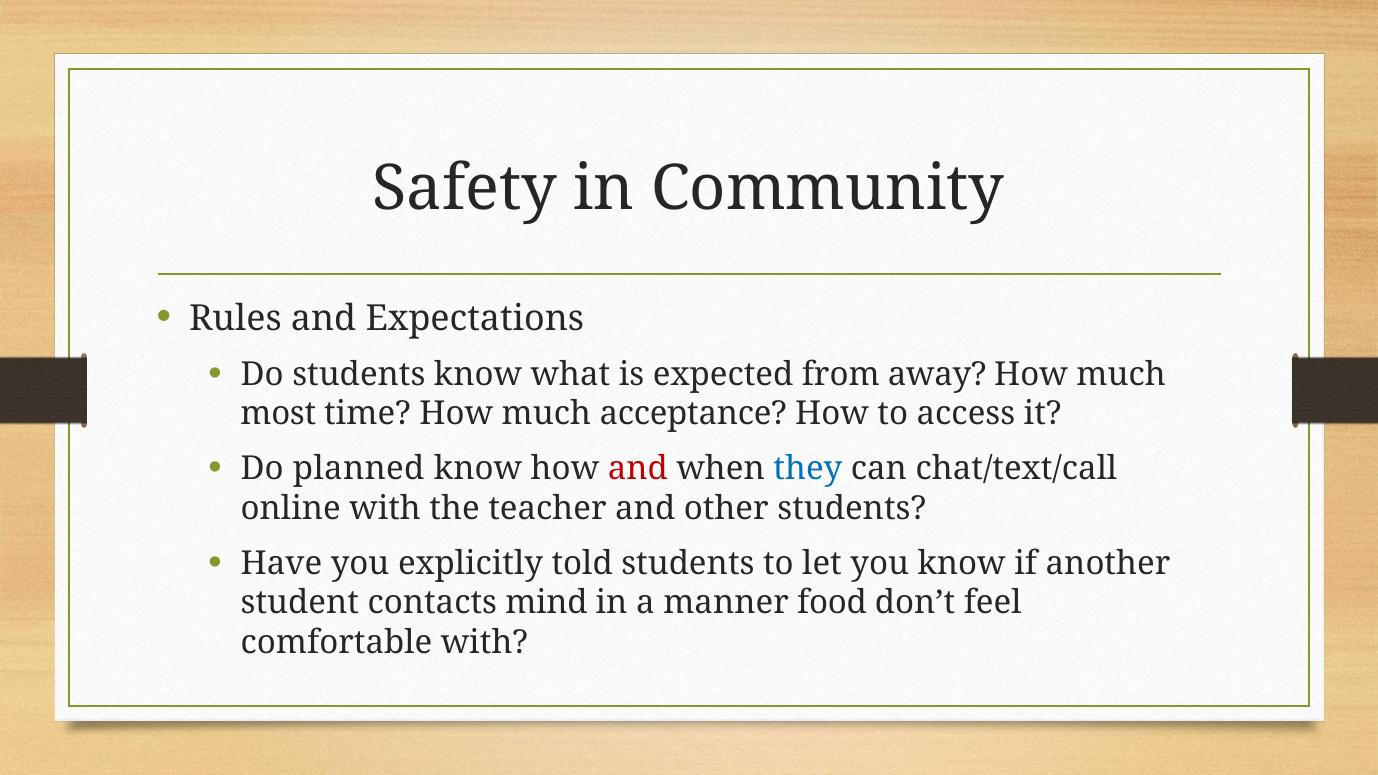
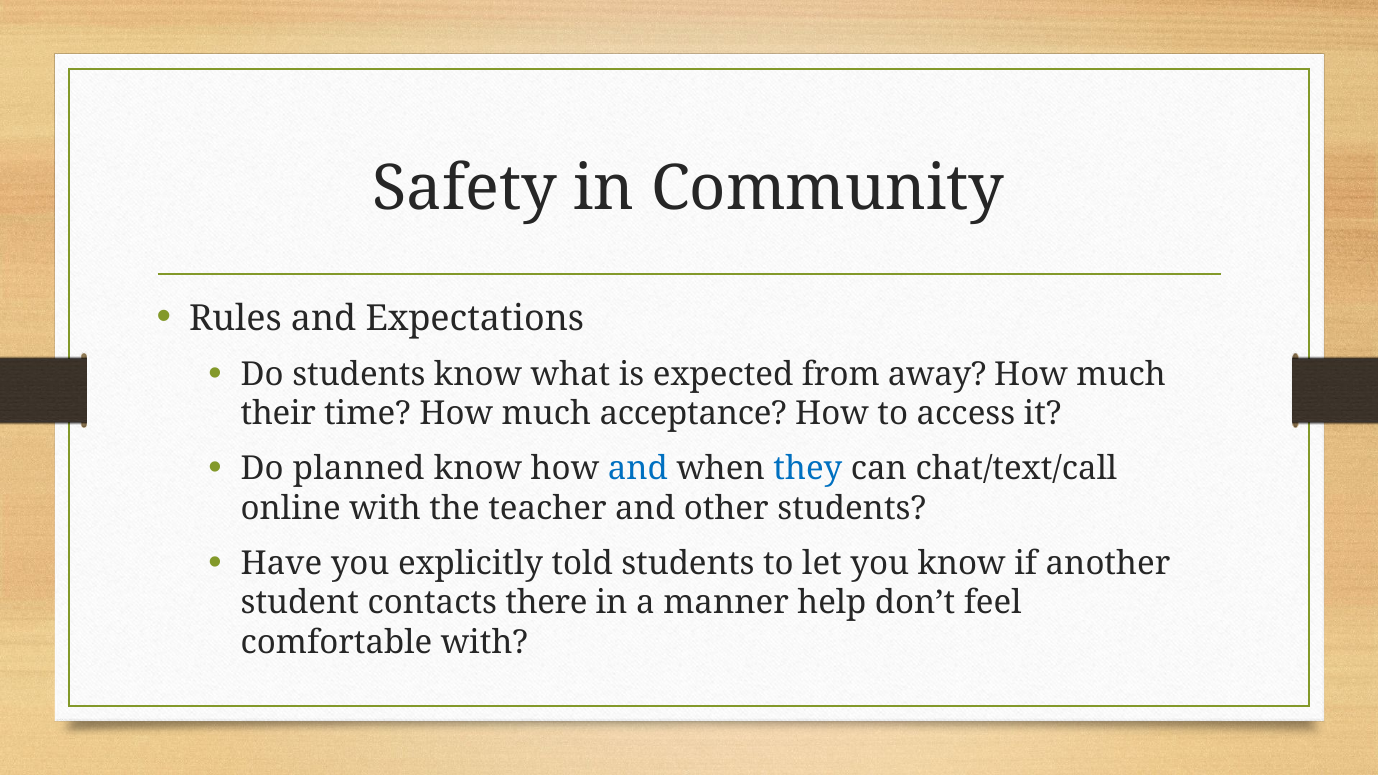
most: most -> their (278, 414)
and colour: red -> blue (638, 469)
mind: mind -> there (547, 603)
food: food -> help (832, 603)
